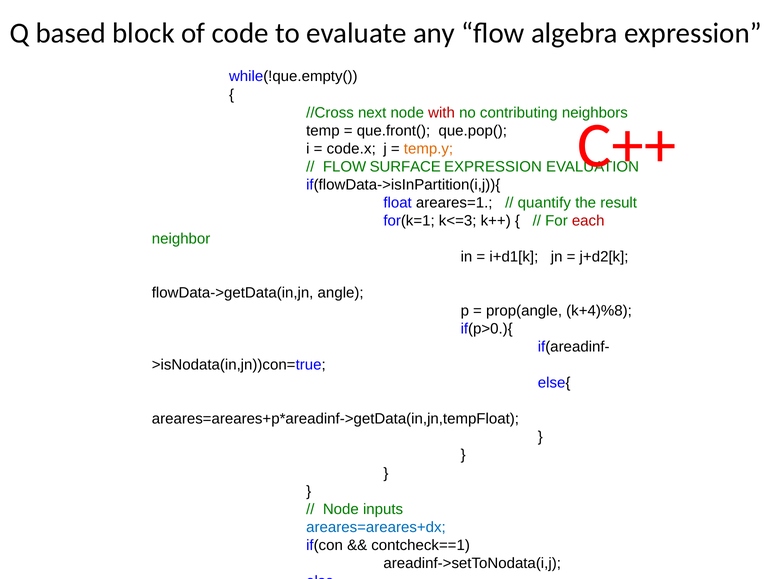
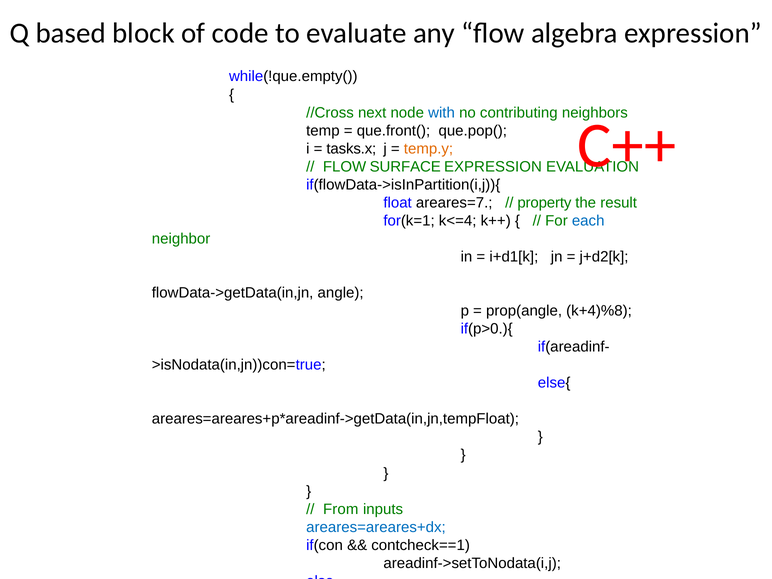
with colour: red -> blue (442, 113)
code.x: code.x -> tasks.x (351, 149)
areares=1: areares=1 -> areares=7 (454, 203)
quantify: quantify -> property (544, 203)
k<=3: k<=3 -> k<=4 (458, 221)
each colour: red -> blue (588, 221)
Node: Node -> From (341, 509)
